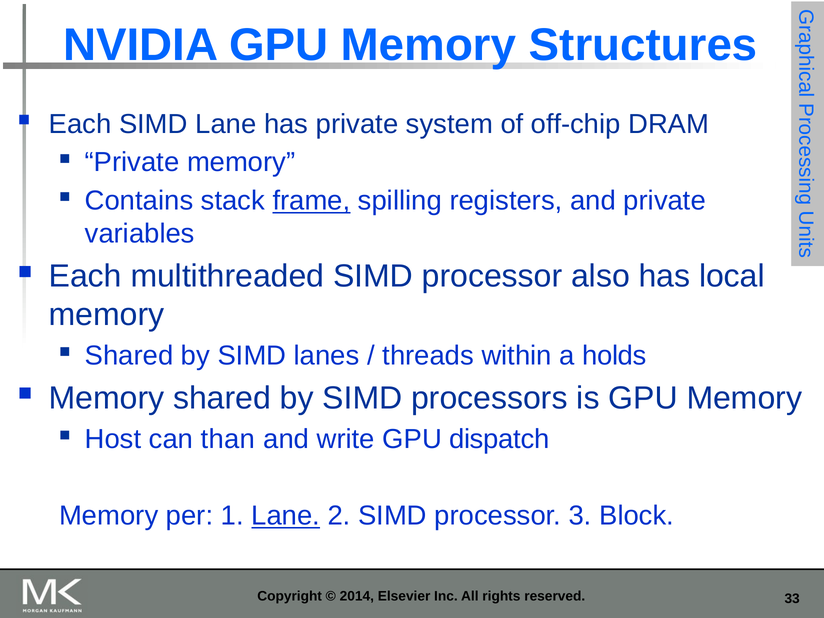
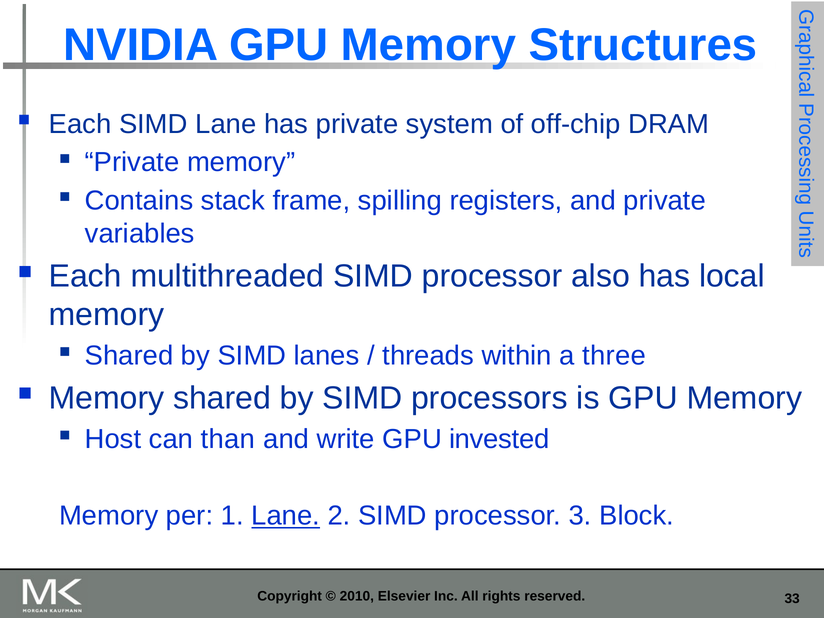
frame underline: present -> none (311, 201)
holds: holds -> three (614, 356)
dispatch: dispatch -> invested (499, 439)
2014: 2014 -> 2010 (357, 596)
